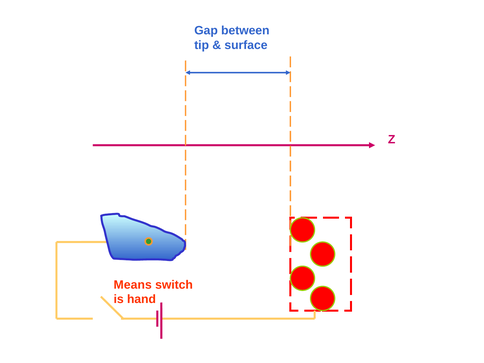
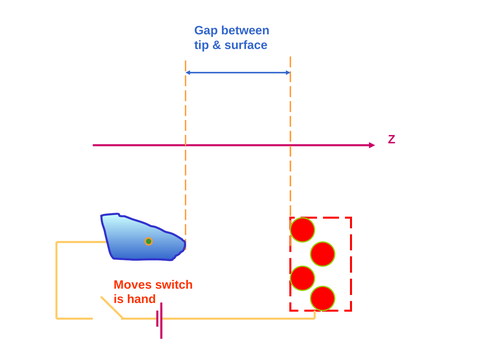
Means: Means -> Moves (133, 285)
